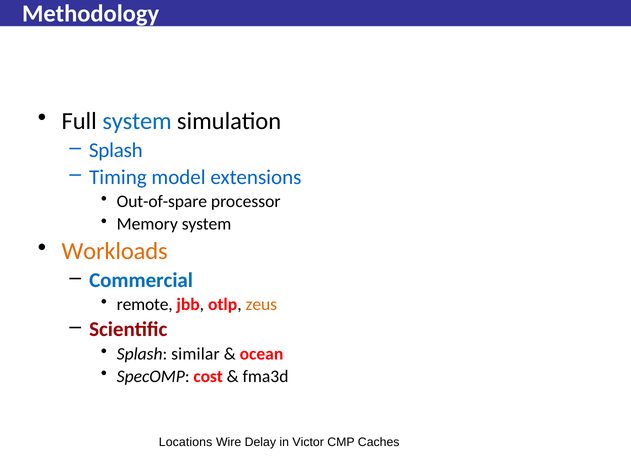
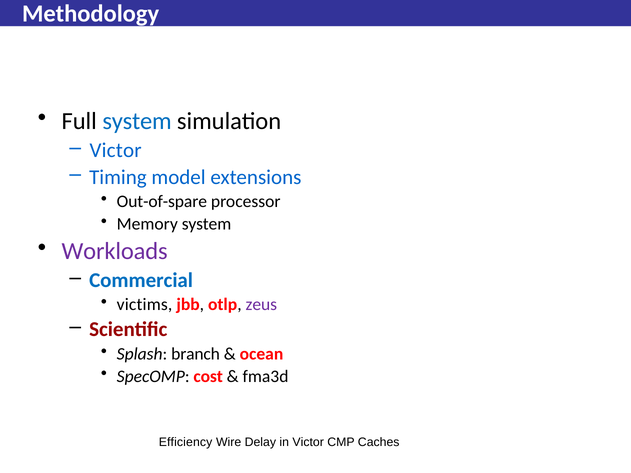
Splash: Splash -> Victor (116, 150)
Workloads colour: orange -> purple (115, 252)
remote: remote -> victims (145, 305)
zeus colour: orange -> purple (261, 305)
similar: similar -> branch (196, 354)
Locations: Locations -> Efficiency (186, 442)
